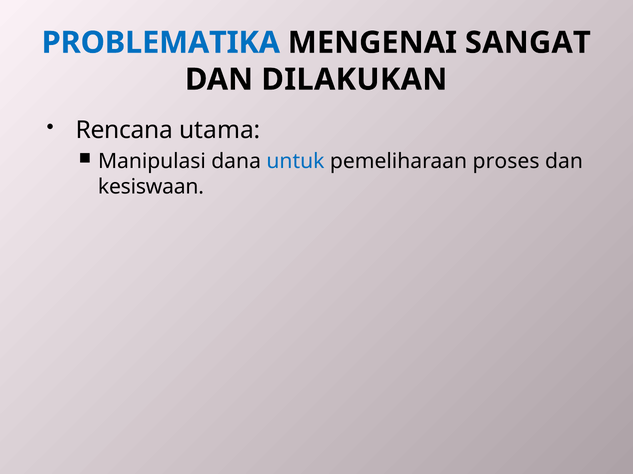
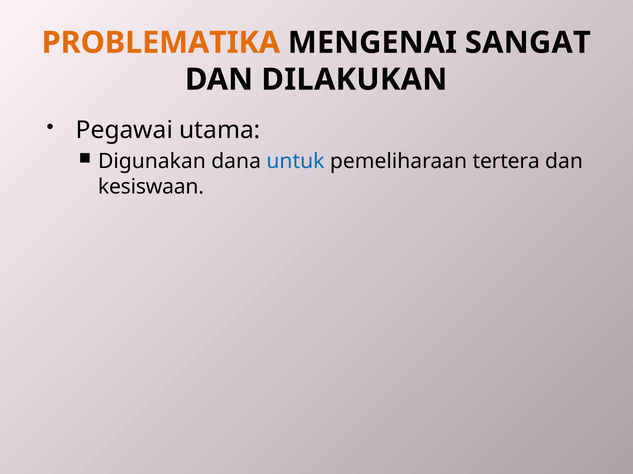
PROBLEMATIKA colour: blue -> orange (161, 43)
Rencana: Rencana -> Pegawai (124, 130)
Manipulasi: Manipulasi -> Digunakan (152, 162)
proses: proses -> tertera (506, 162)
